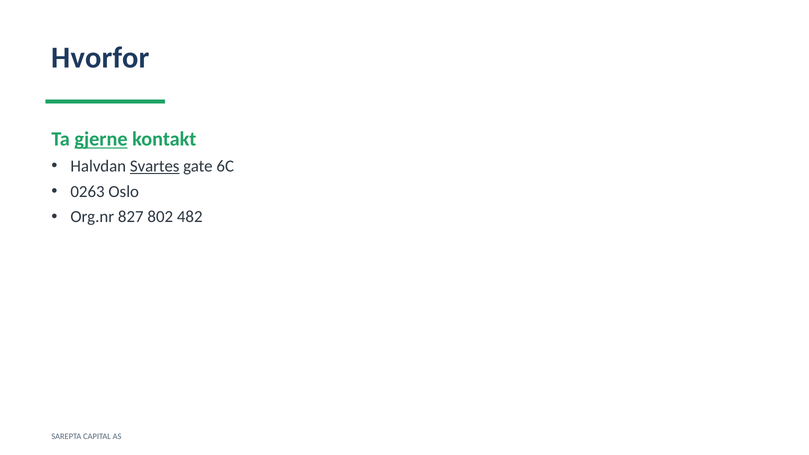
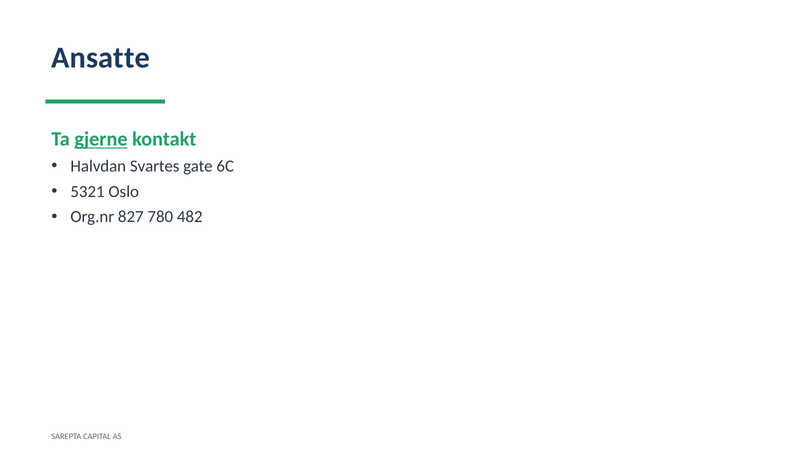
Hvorfor: Hvorfor -> Ansatte (101, 58)
Svartes underline: present -> none (155, 166)
0263: 0263 -> 5321 (88, 192)
802: 802 -> 780 (160, 217)
